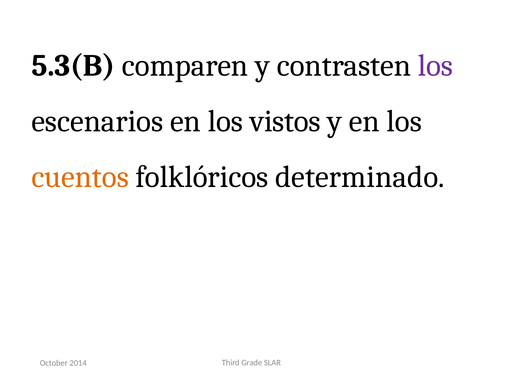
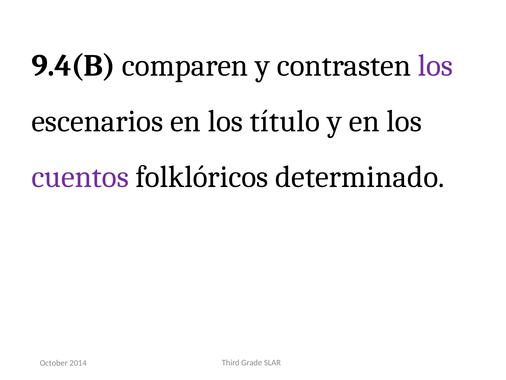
5.3(B: 5.3(B -> 9.4(B (73, 65)
vistos: vistos -> título (285, 121)
cuentos colour: orange -> purple (80, 177)
